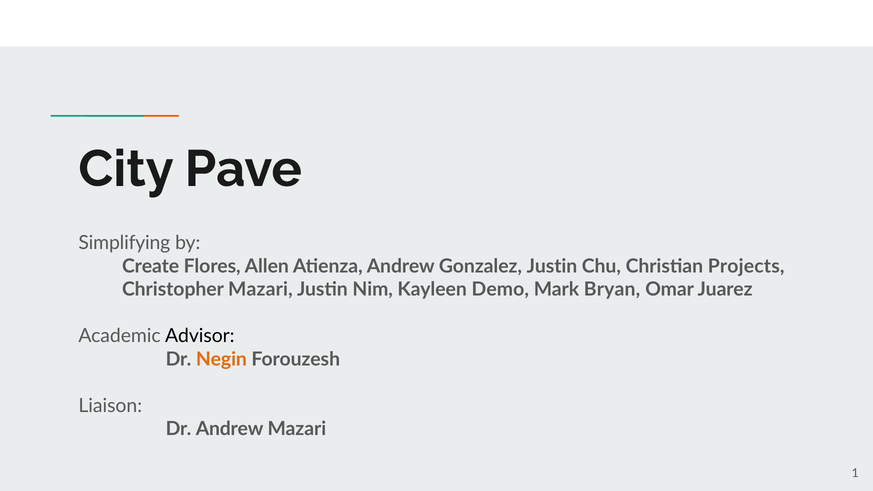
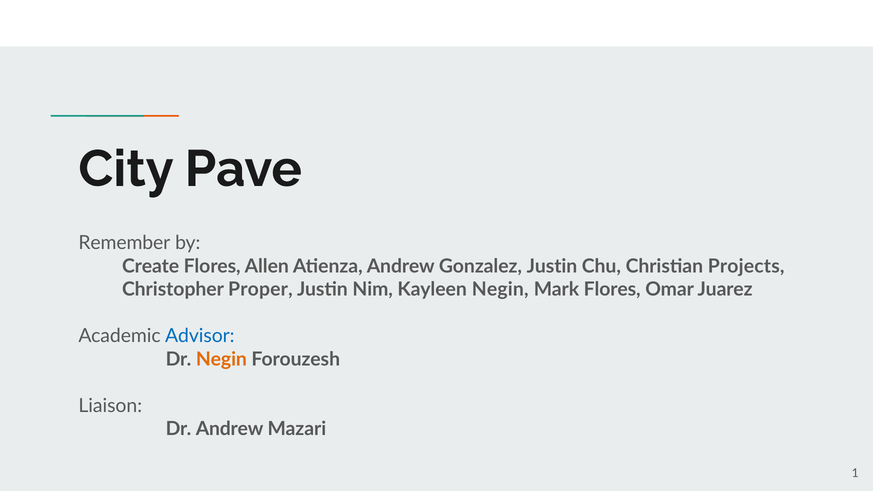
Simplifying: Simplifying -> Remember (124, 243)
Christopher Mazari: Mazari -> Proper (260, 290)
Kayleen Demo: Demo -> Negin (500, 290)
Mark Bryan: Bryan -> Flores (612, 290)
Advisor colour: black -> blue (200, 336)
